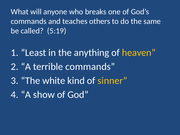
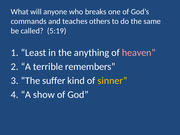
heaven colour: yellow -> pink (139, 53)
terrible commands: commands -> remembers (90, 67)
white: white -> suffer (54, 81)
